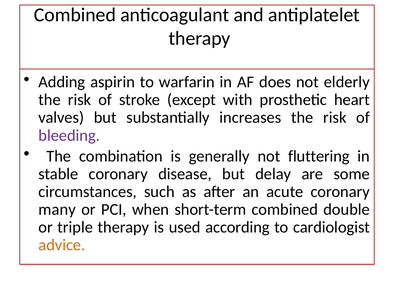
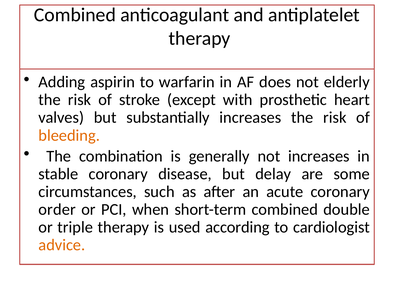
bleeding colour: purple -> orange (69, 135)
not fluttering: fluttering -> increases (319, 156)
many: many -> order (57, 209)
